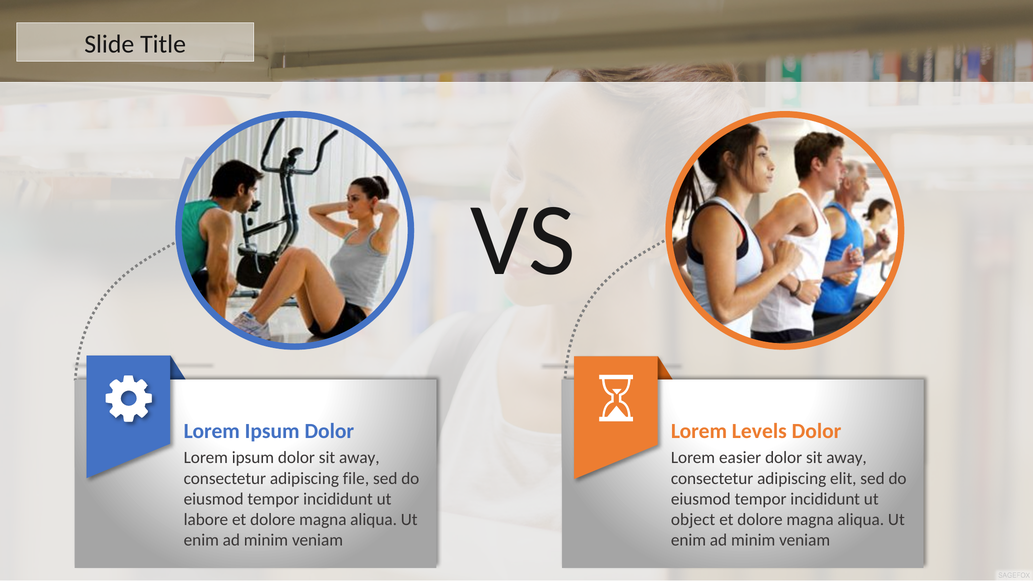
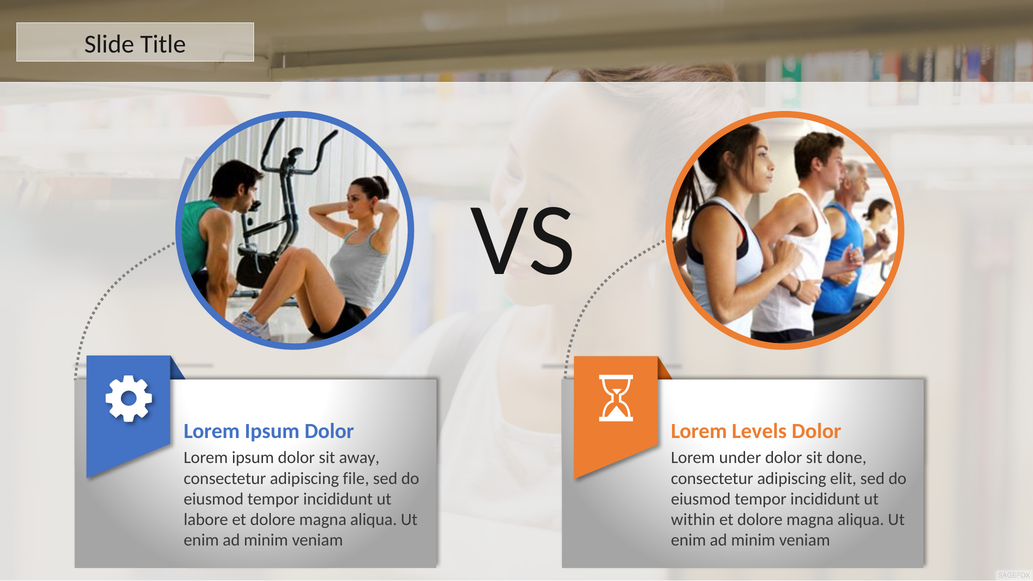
easier: easier -> under (740, 458)
away: away -> done (846, 458)
object: object -> within (693, 520)
